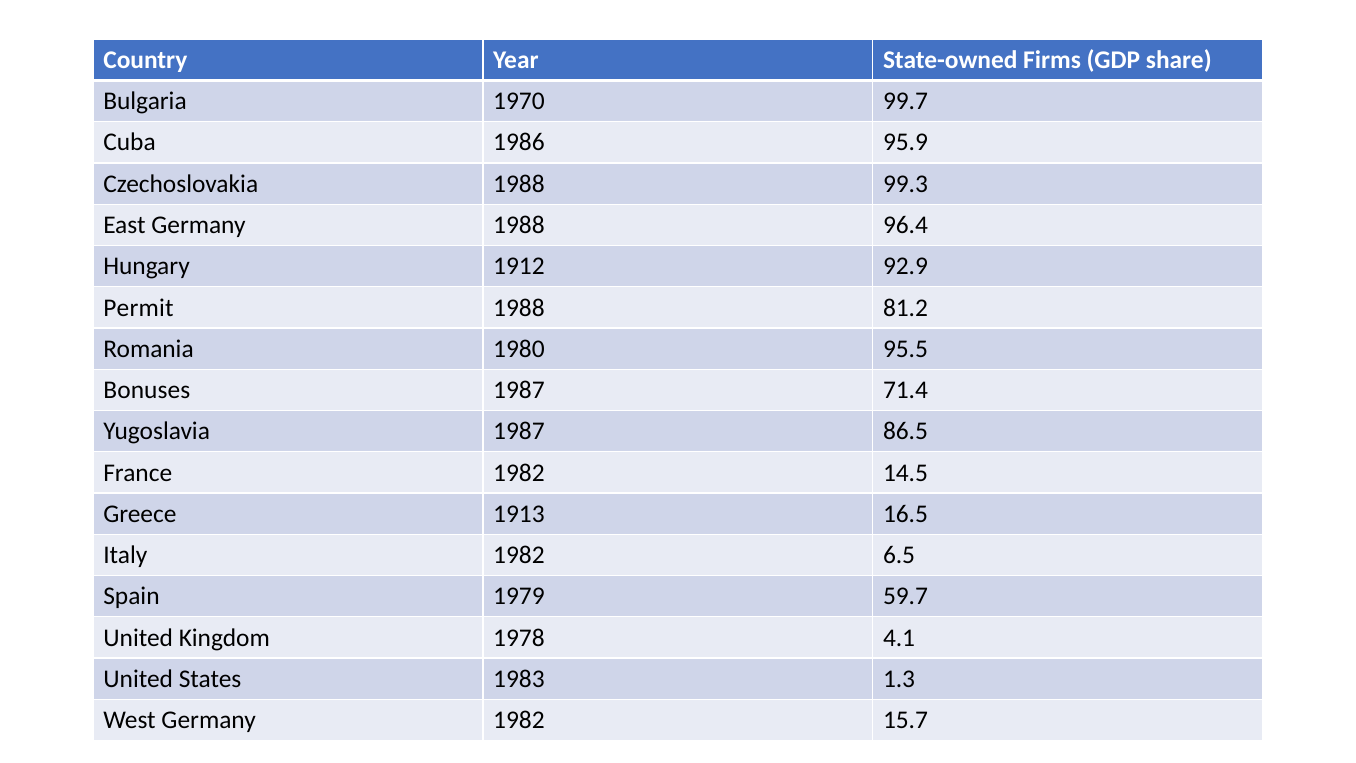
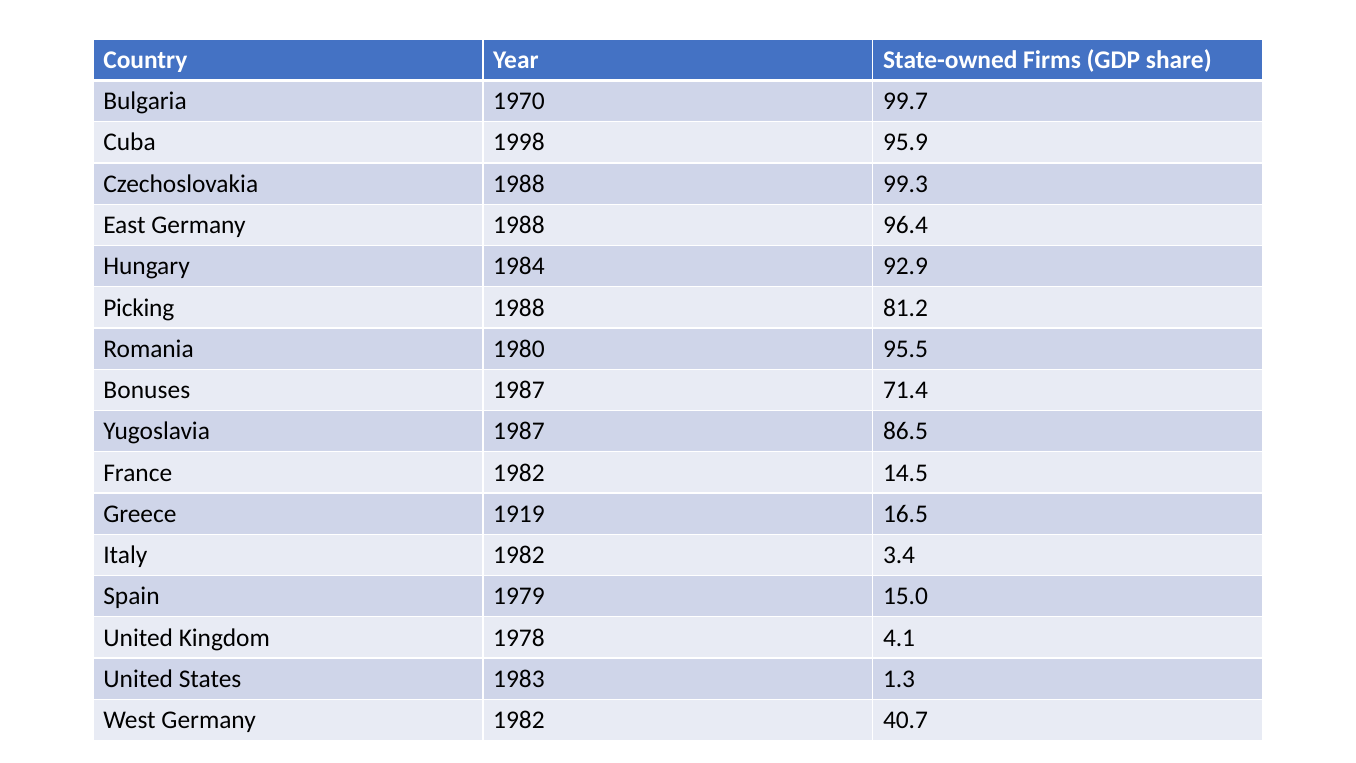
1986: 1986 -> 1998 (519, 143)
1912: 1912 -> 1984 (519, 266)
Permit: Permit -> Picking (139, 308)
1913: 1913 -> 1919 (519, 514)
6.5: 6.5 -> 3.4 (899, 555)
59.7: 59.7 -> 15.0 (905, 596)
15.7: 15.7 -> 40.7 (905, 720)
